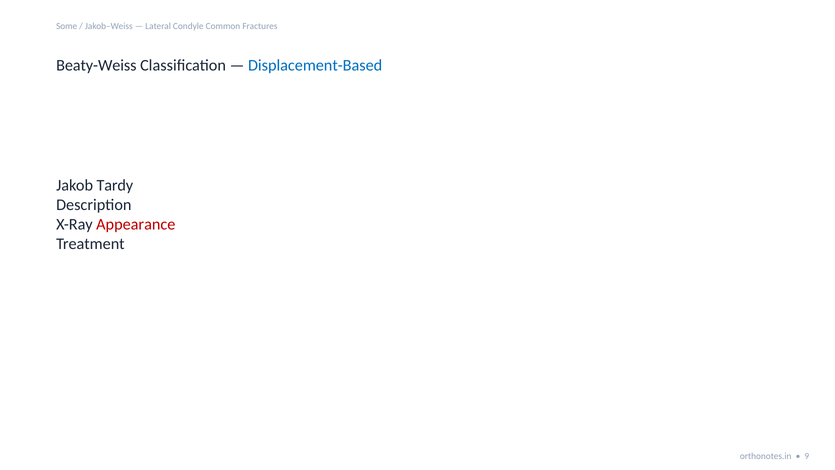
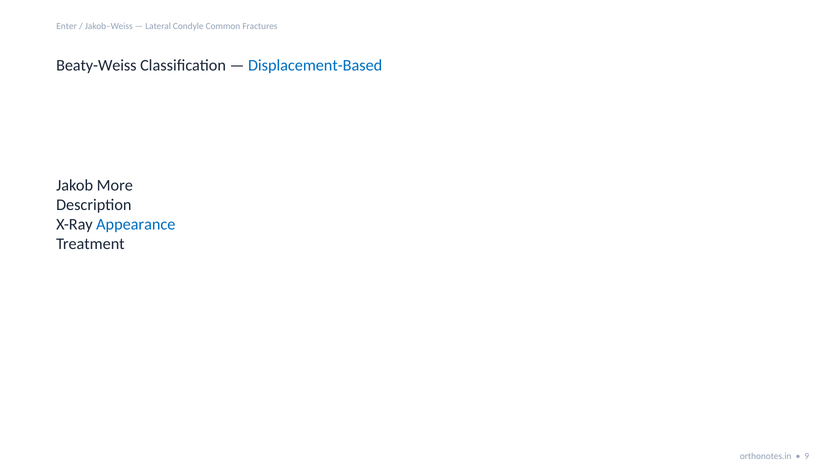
Some: Some -> Enter (67, 26)
Tardy: Tardy -> More (115, 185)
Appearance colour: red -> blue (136, 224)
